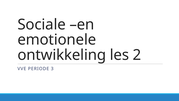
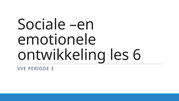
2: 2 -> 6 (137, 55)
